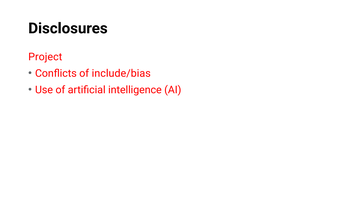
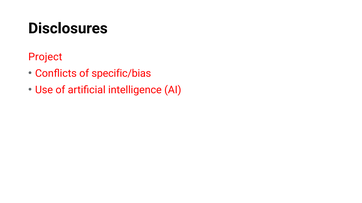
include/bias: include/bias -> specific/bias (121, 74)
